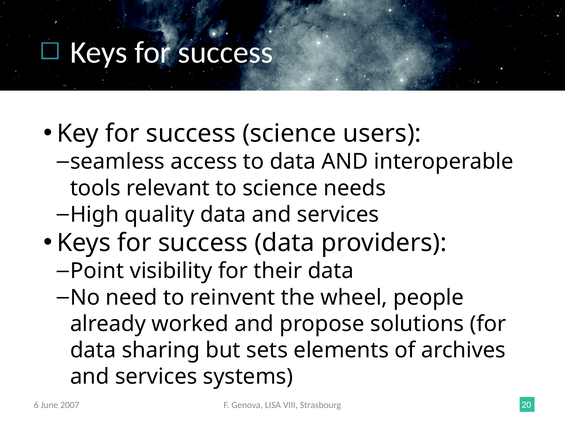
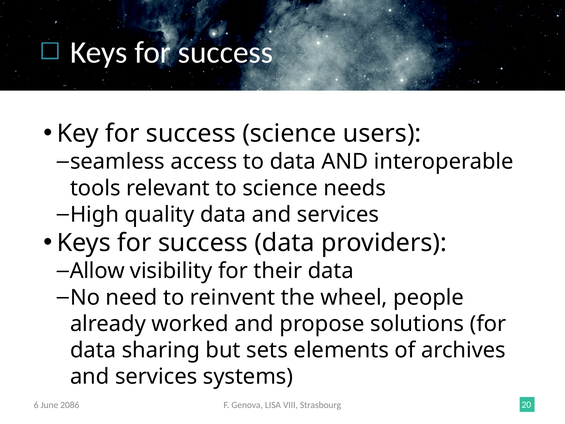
Point: Point -> Allow (97, 271)
2007: 2007 -> 2086 (70, 405)
